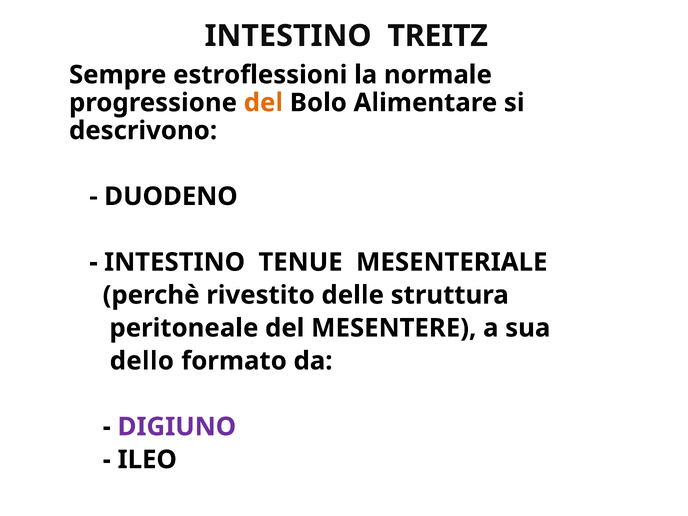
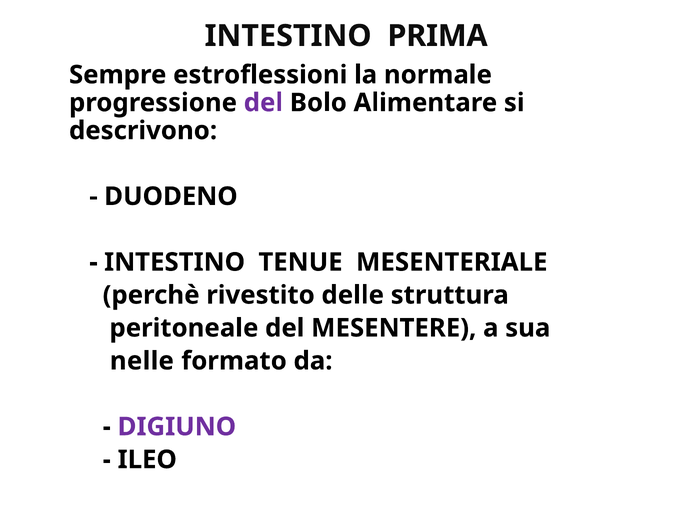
TREITZ: TREITZ -> PRIMA (438, 36)
del colour: orange -> purple (263, 103)
dello: dello -> nelle (142, 361)
